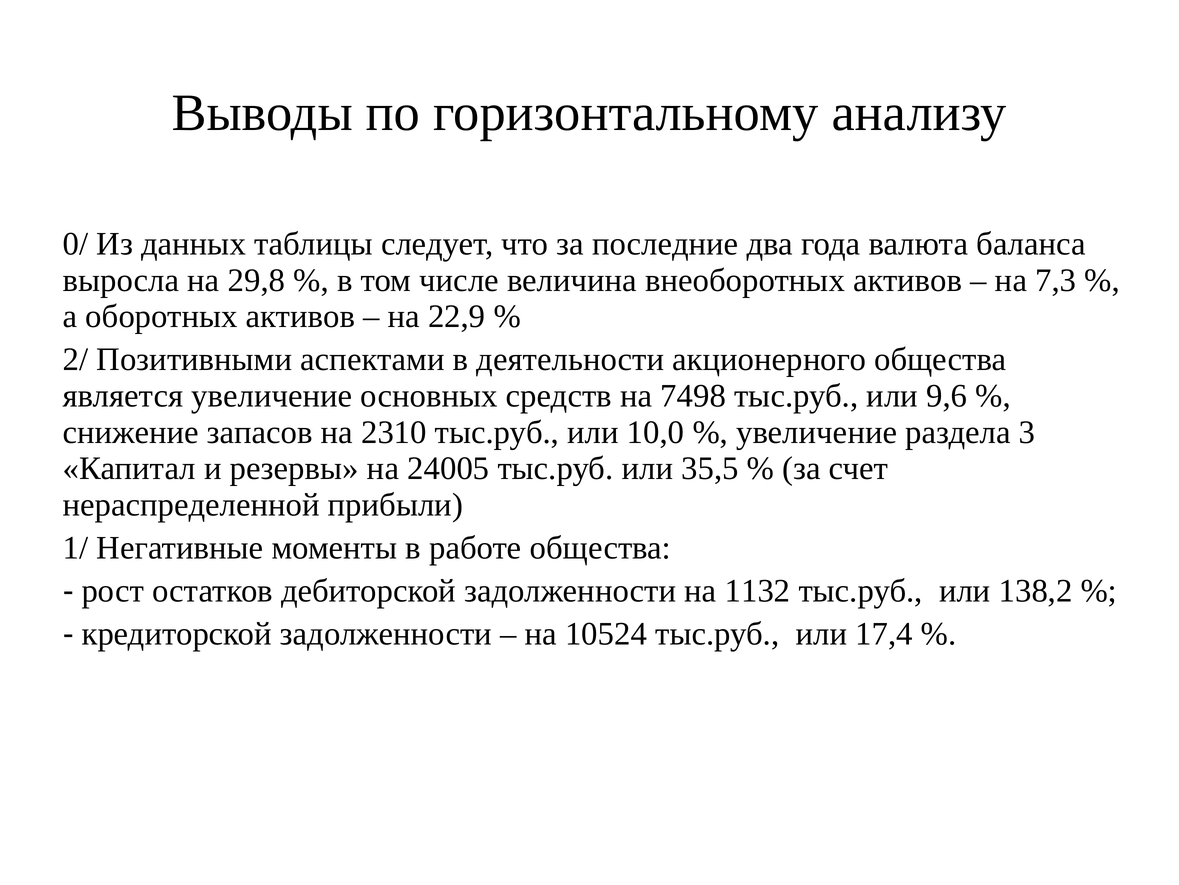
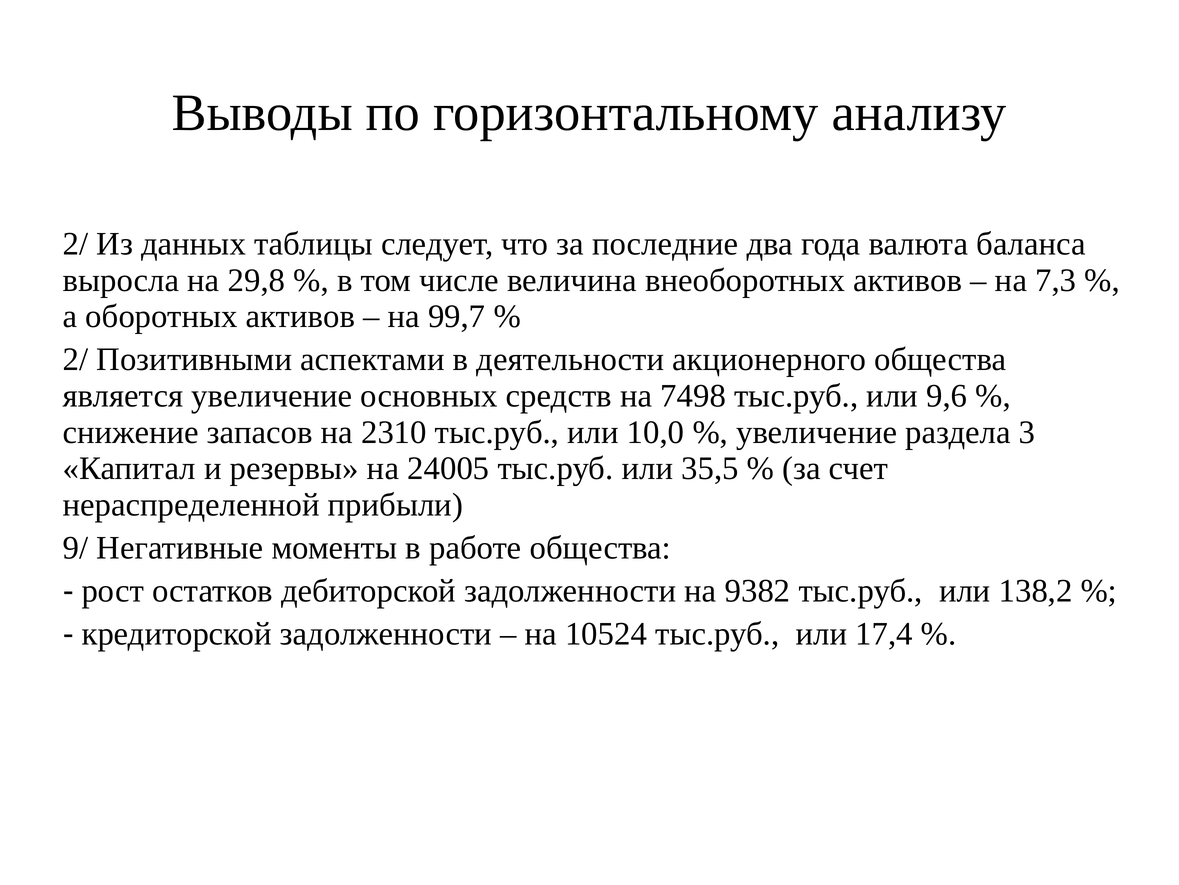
0/: 0/ -> 2/ (76, 244)
22,9: 22,9 -> 99,7 (457, 316)
1/: 1/ -> 9/ (76, 547)
1132: 1132 -> 9382 (758, 590)
